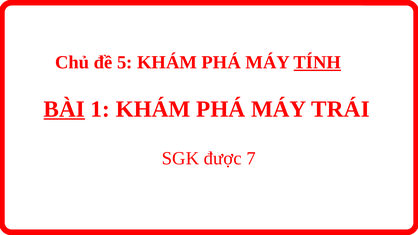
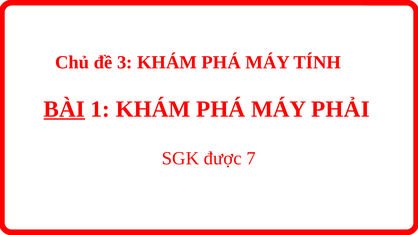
5: 5 -> 3 (125, 62)
TÍNH underline: present -> none (317, 62)
TRÁI: TRÁI -> PHẢI (340, 109)
